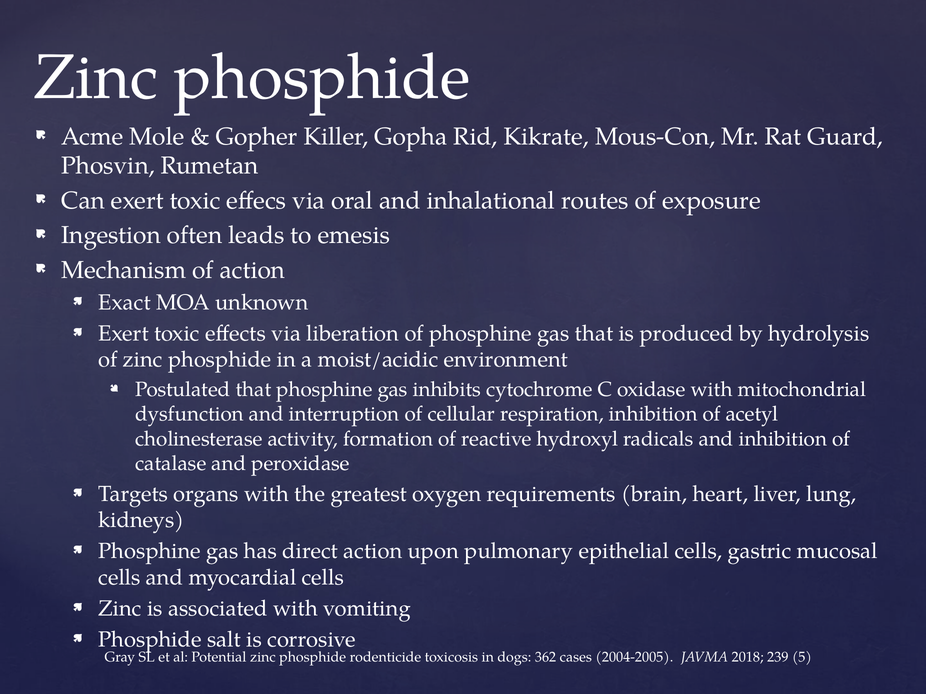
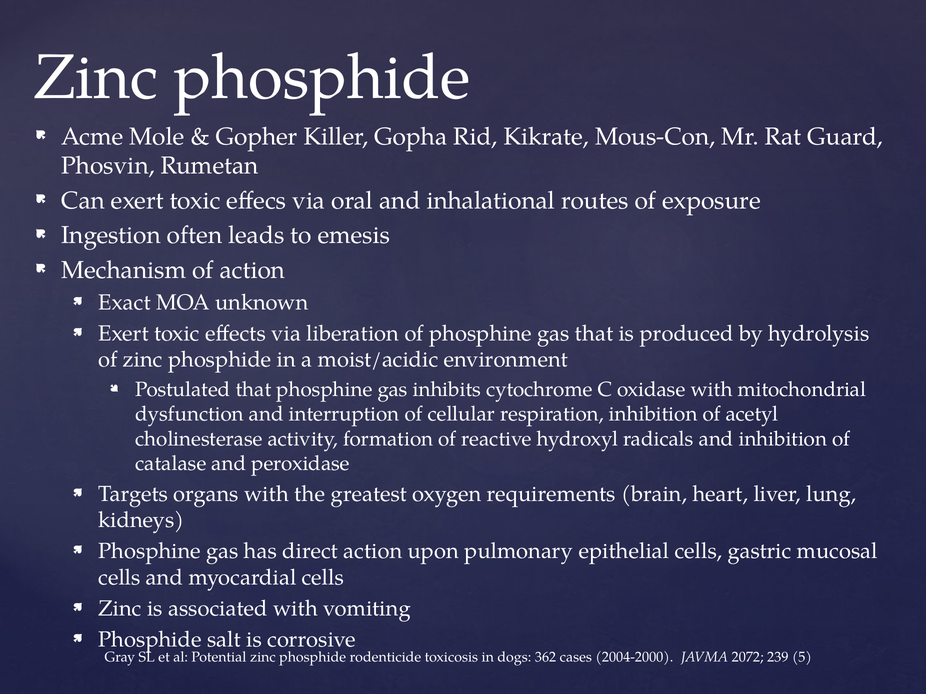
2004-2005: 2004-2005 -> 2004-2000 (634, 658)
2018: 2018 -> 2072 (748, 658)
